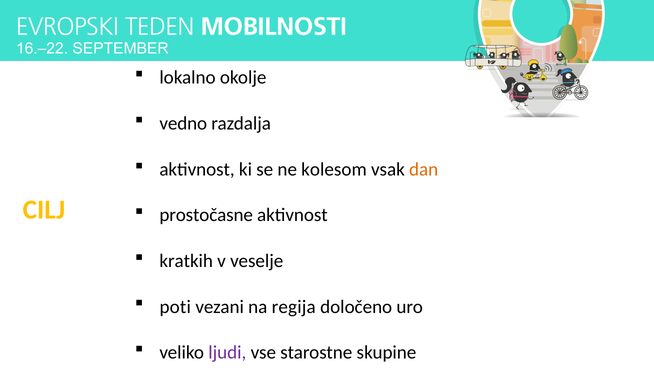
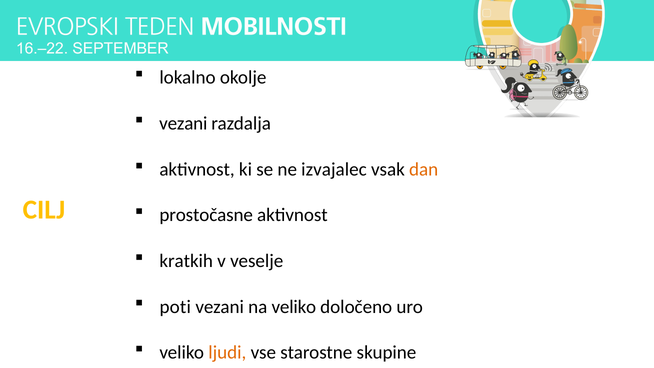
vedno: vedno -> vezani (183, 123)
kolesom: kolesom -> izvajalec (334, 169)
na regija: regija -> veliko (294, 307)
ljudi colour: purple -> orange (227, 352)
